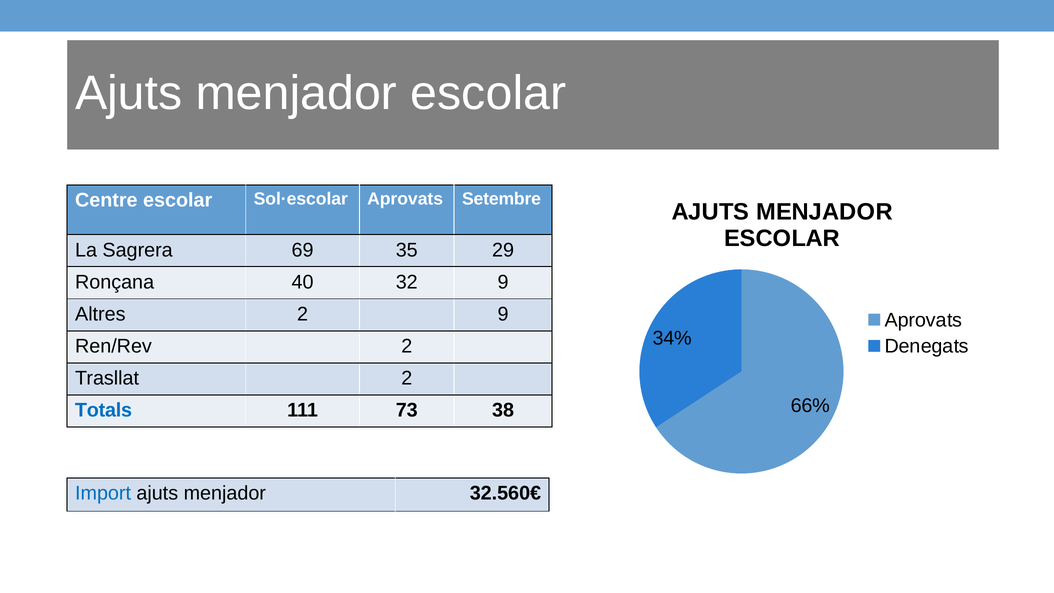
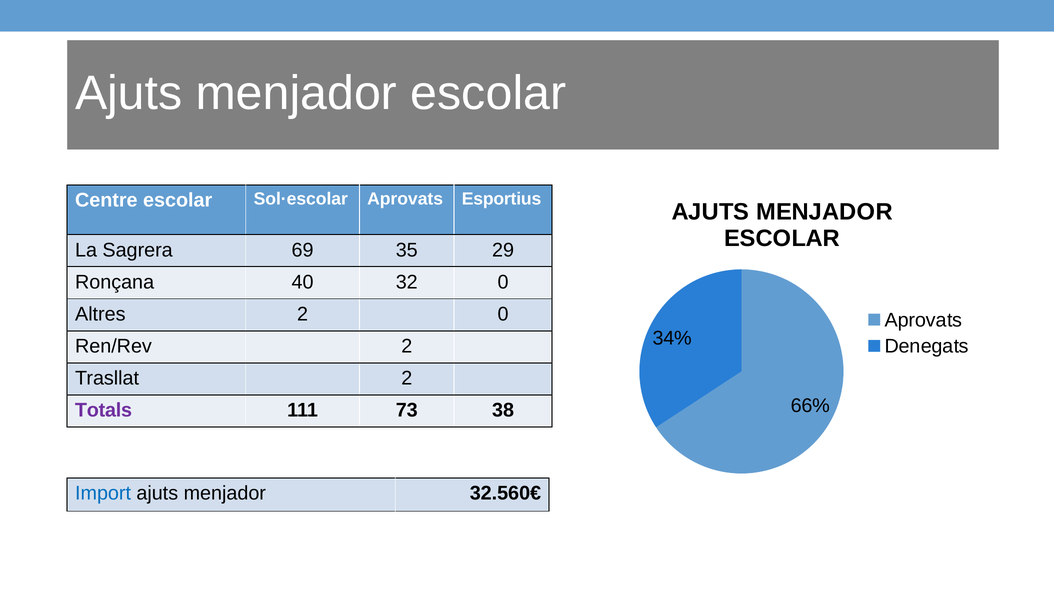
Setembre: Setembre -> Esportius (502, 199)
32 9: 9 -> 0 (503, 282)
2 9: 9 -> 0 (503, 314)
Totals colour: blue -> purple (104, 410)
